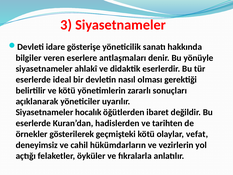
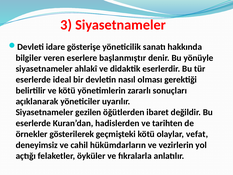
antlaşmaları: antlaşmaları -> başlanmıştır (123, 58)
hocalık: hocalık -> gezilen (88, 112)
